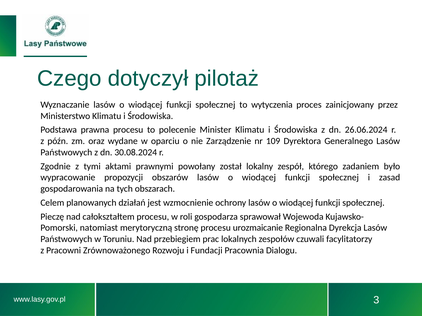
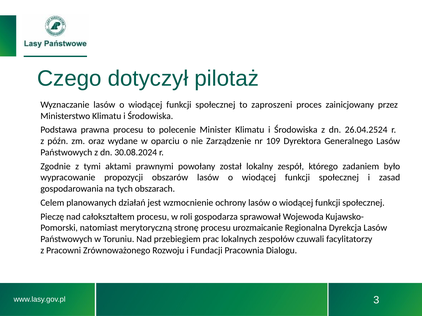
wytyczenia: wytyczenia -> zaproszeni (272, 105)
26.06.2024: 26.06.2024 -> 26.04.2524 (366, 130)
